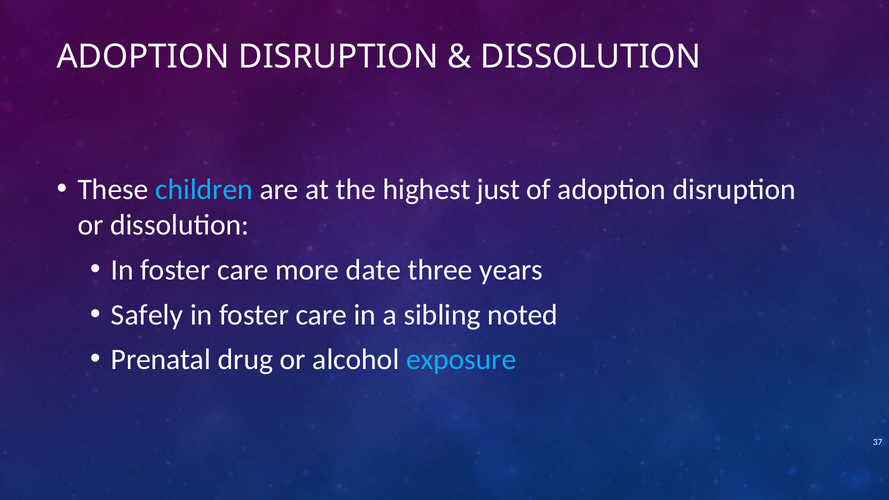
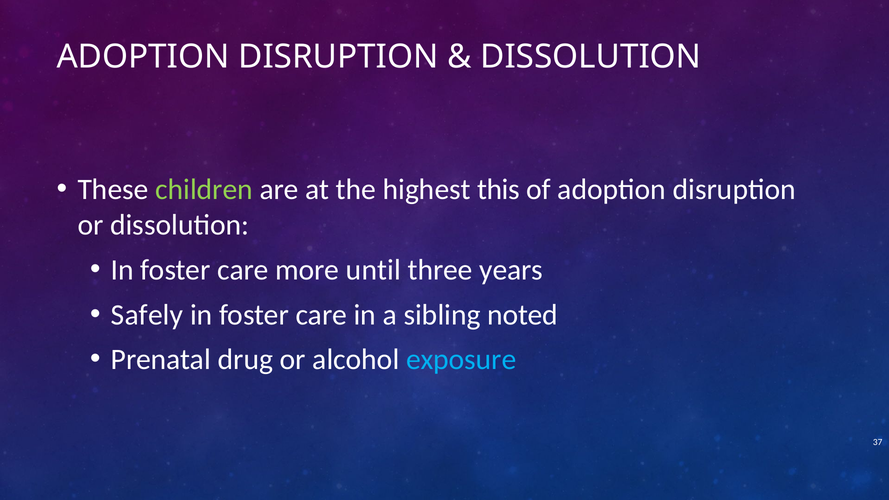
children colour: light blue -> light green (204, 190)
just: just -> this (498, 190)
date: date -> until (373, 270)
